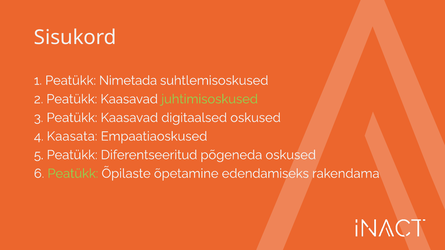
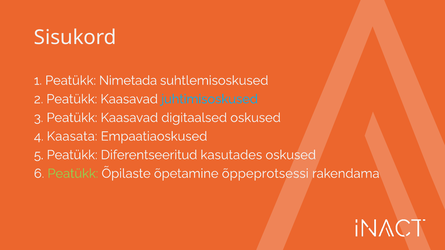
juhtimisoskused colour: light green -> light blue (210, 99)
põgeneda: põgeneda -> kasutades (231, 155)
edendamiseks: edendamiseks -> õppeprotsessi (265, 174)
